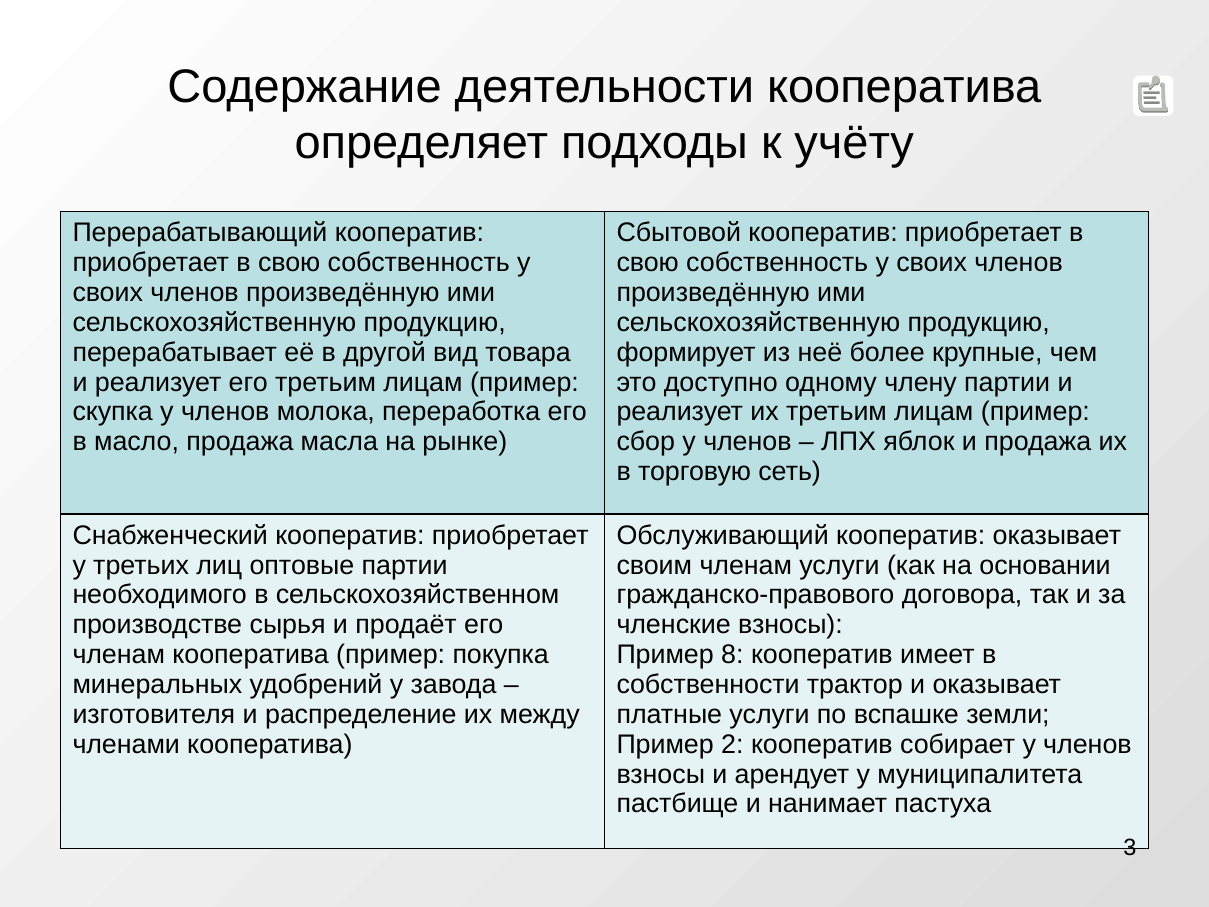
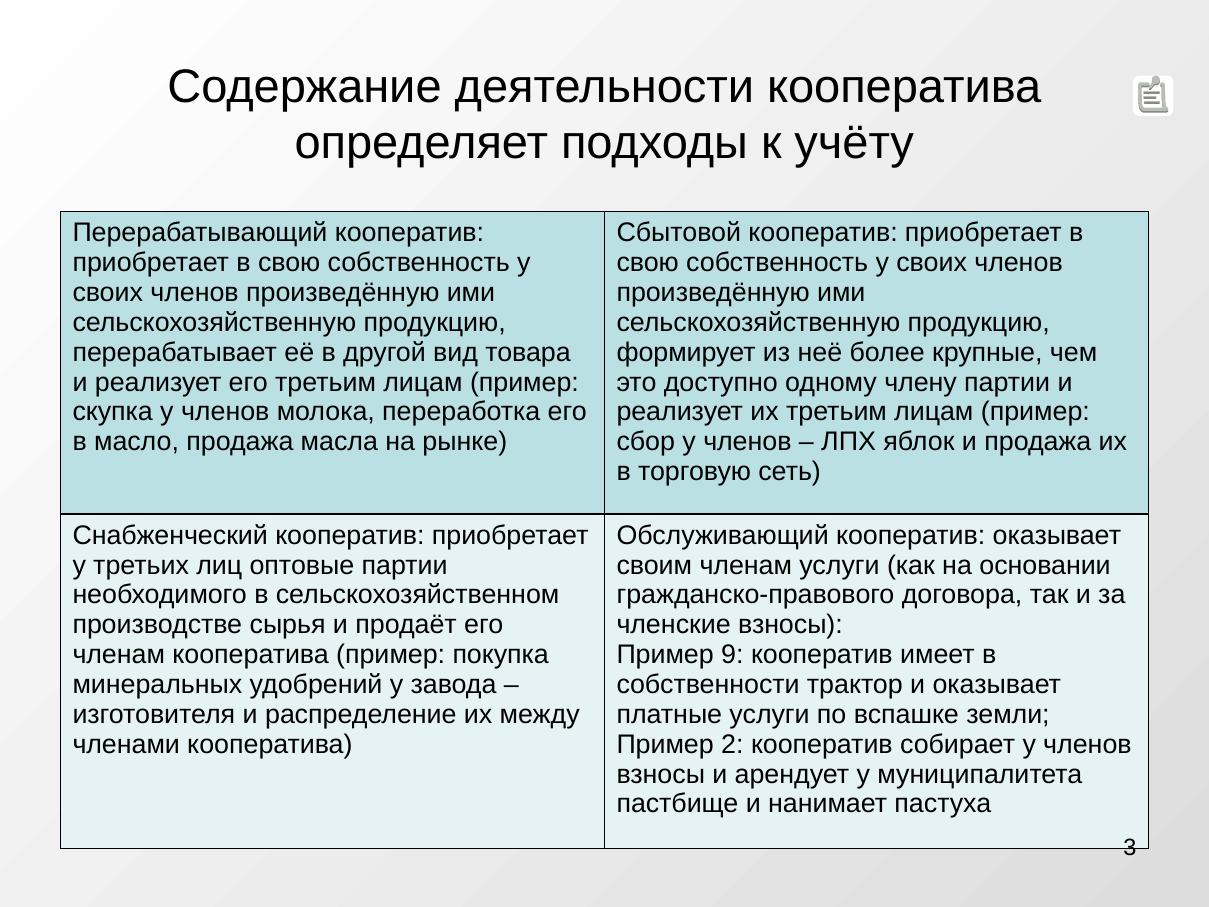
8: 8 -> 9 (732, 655)
